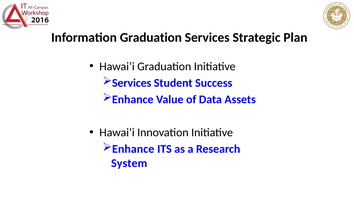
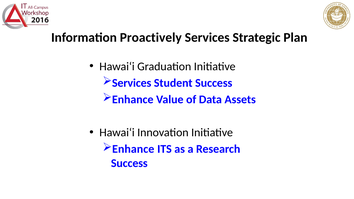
Information Graduation: Graduation -> Proactively (151, 38)
System: System -> Success (129, 163)
